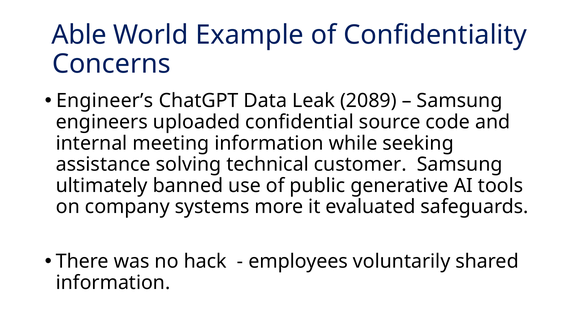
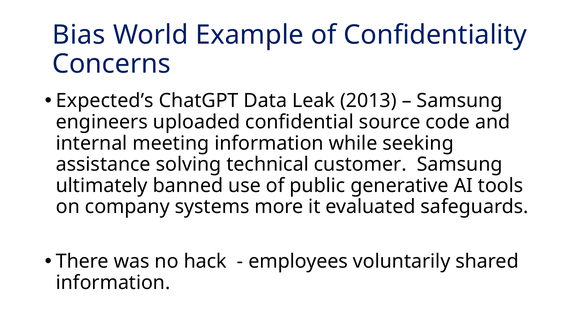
Able: Able -> Bias (79, 35)
Engineer’s: Engineer’s -> Expected’s (105, 101)
2089: 2089 -> 2013 (368, 101)
